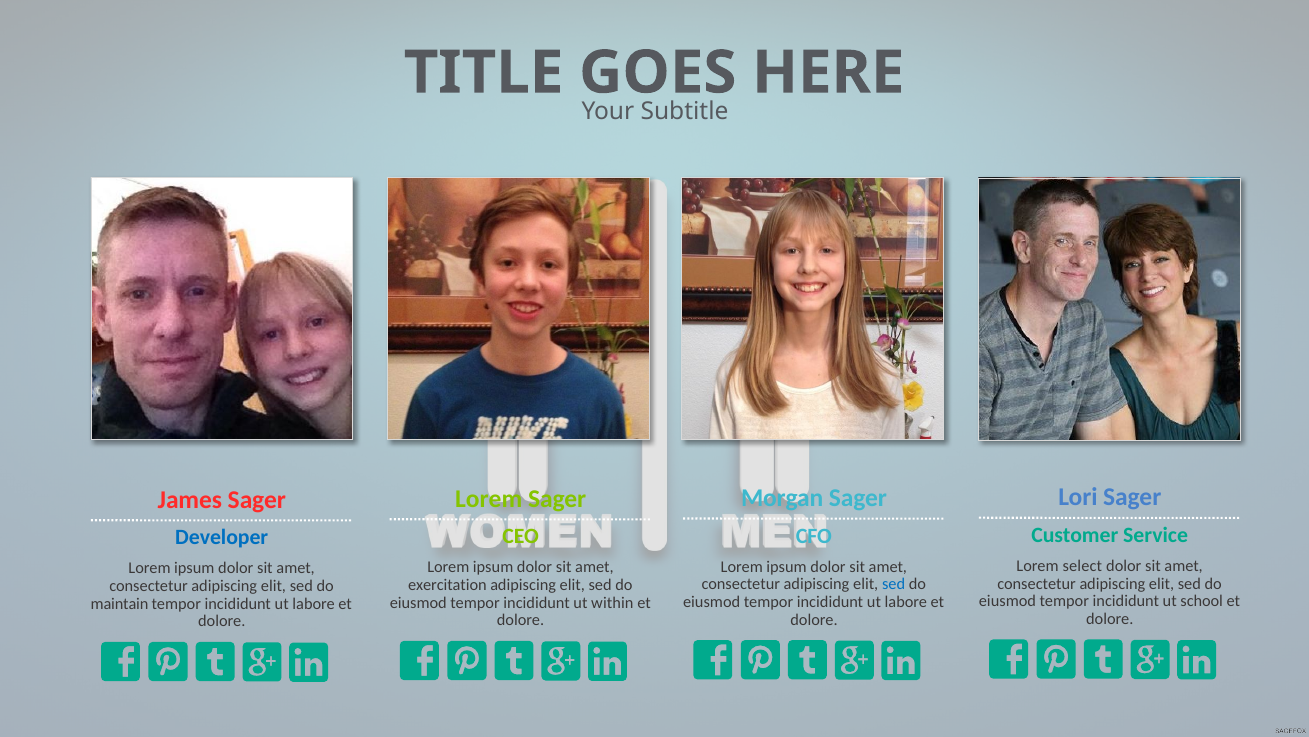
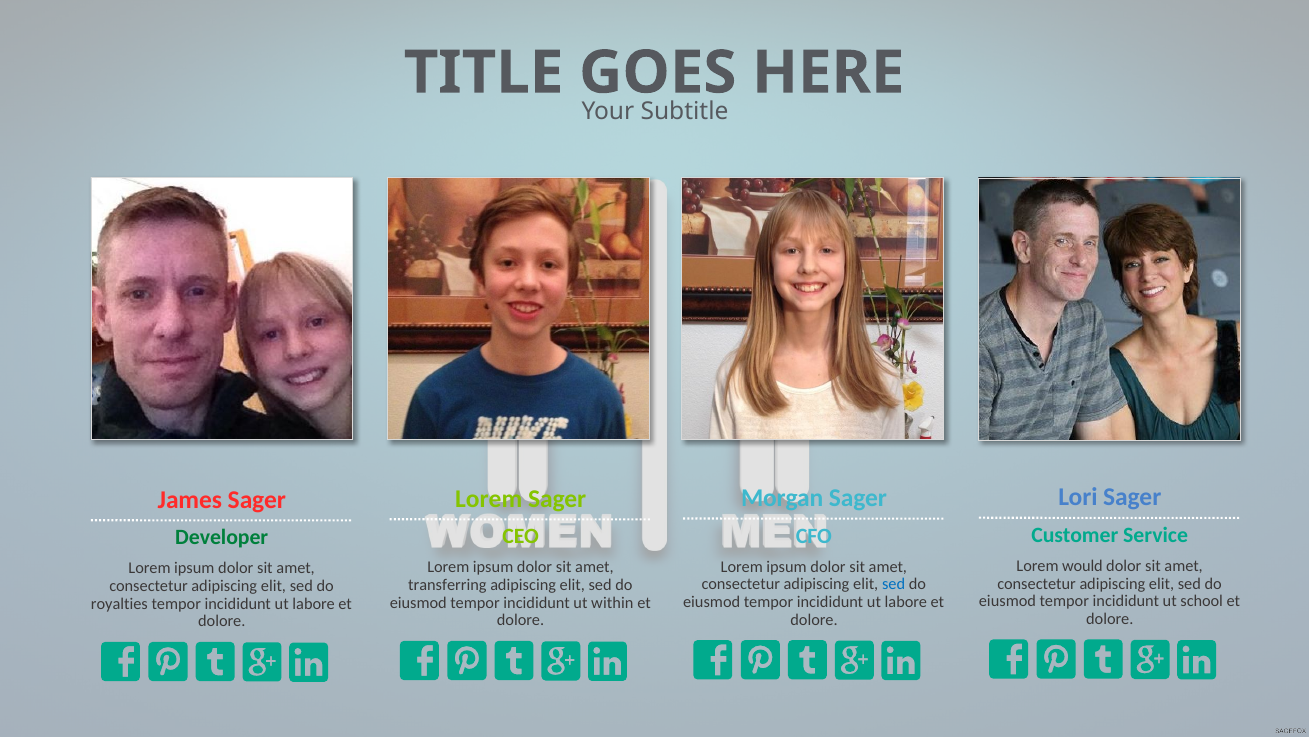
Developer colour: blue -> green (222, 537)
select: select -> would (1082, 565)
exercitation: exercitation -> transferring (447, 585)
maintain: maintain -> royalties (119, 603)
